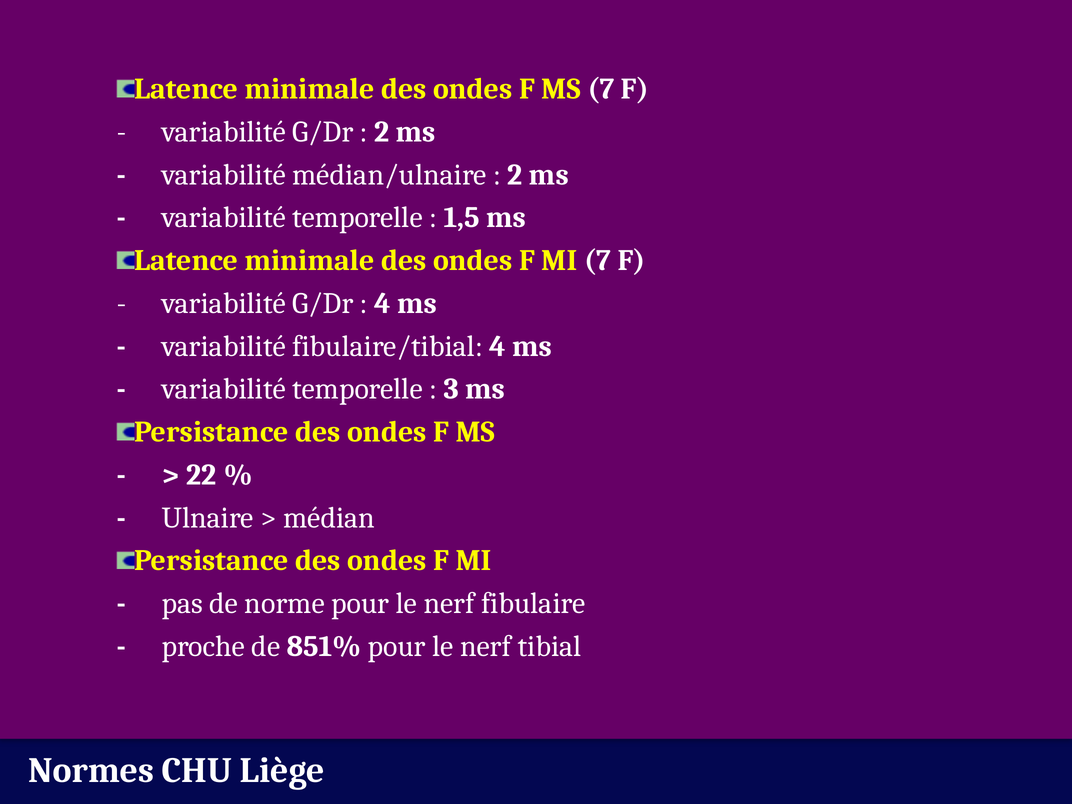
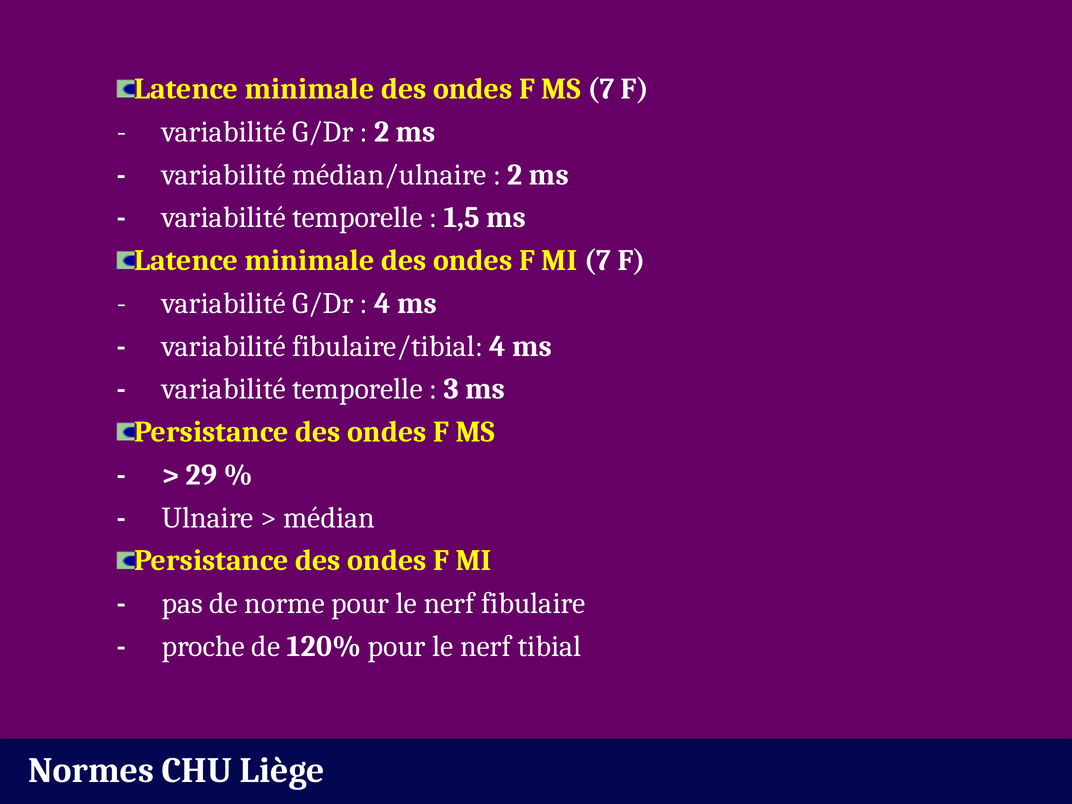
22: 22 -> 29 (201, 475)
851%: 851% -> 120% (324, 646)
